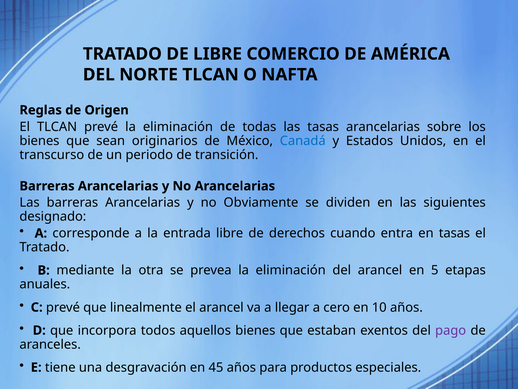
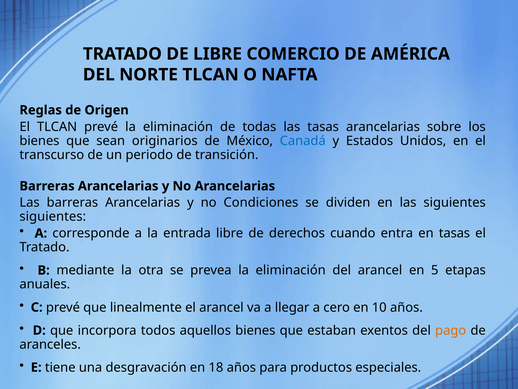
Obviamente: Obviamente -> Condiciones (261, 202)
designado: designado -> siguientes (53, 216)
pago colour: purple -> orange (451, 330)
45: 45 -> 18 (216, 367)
